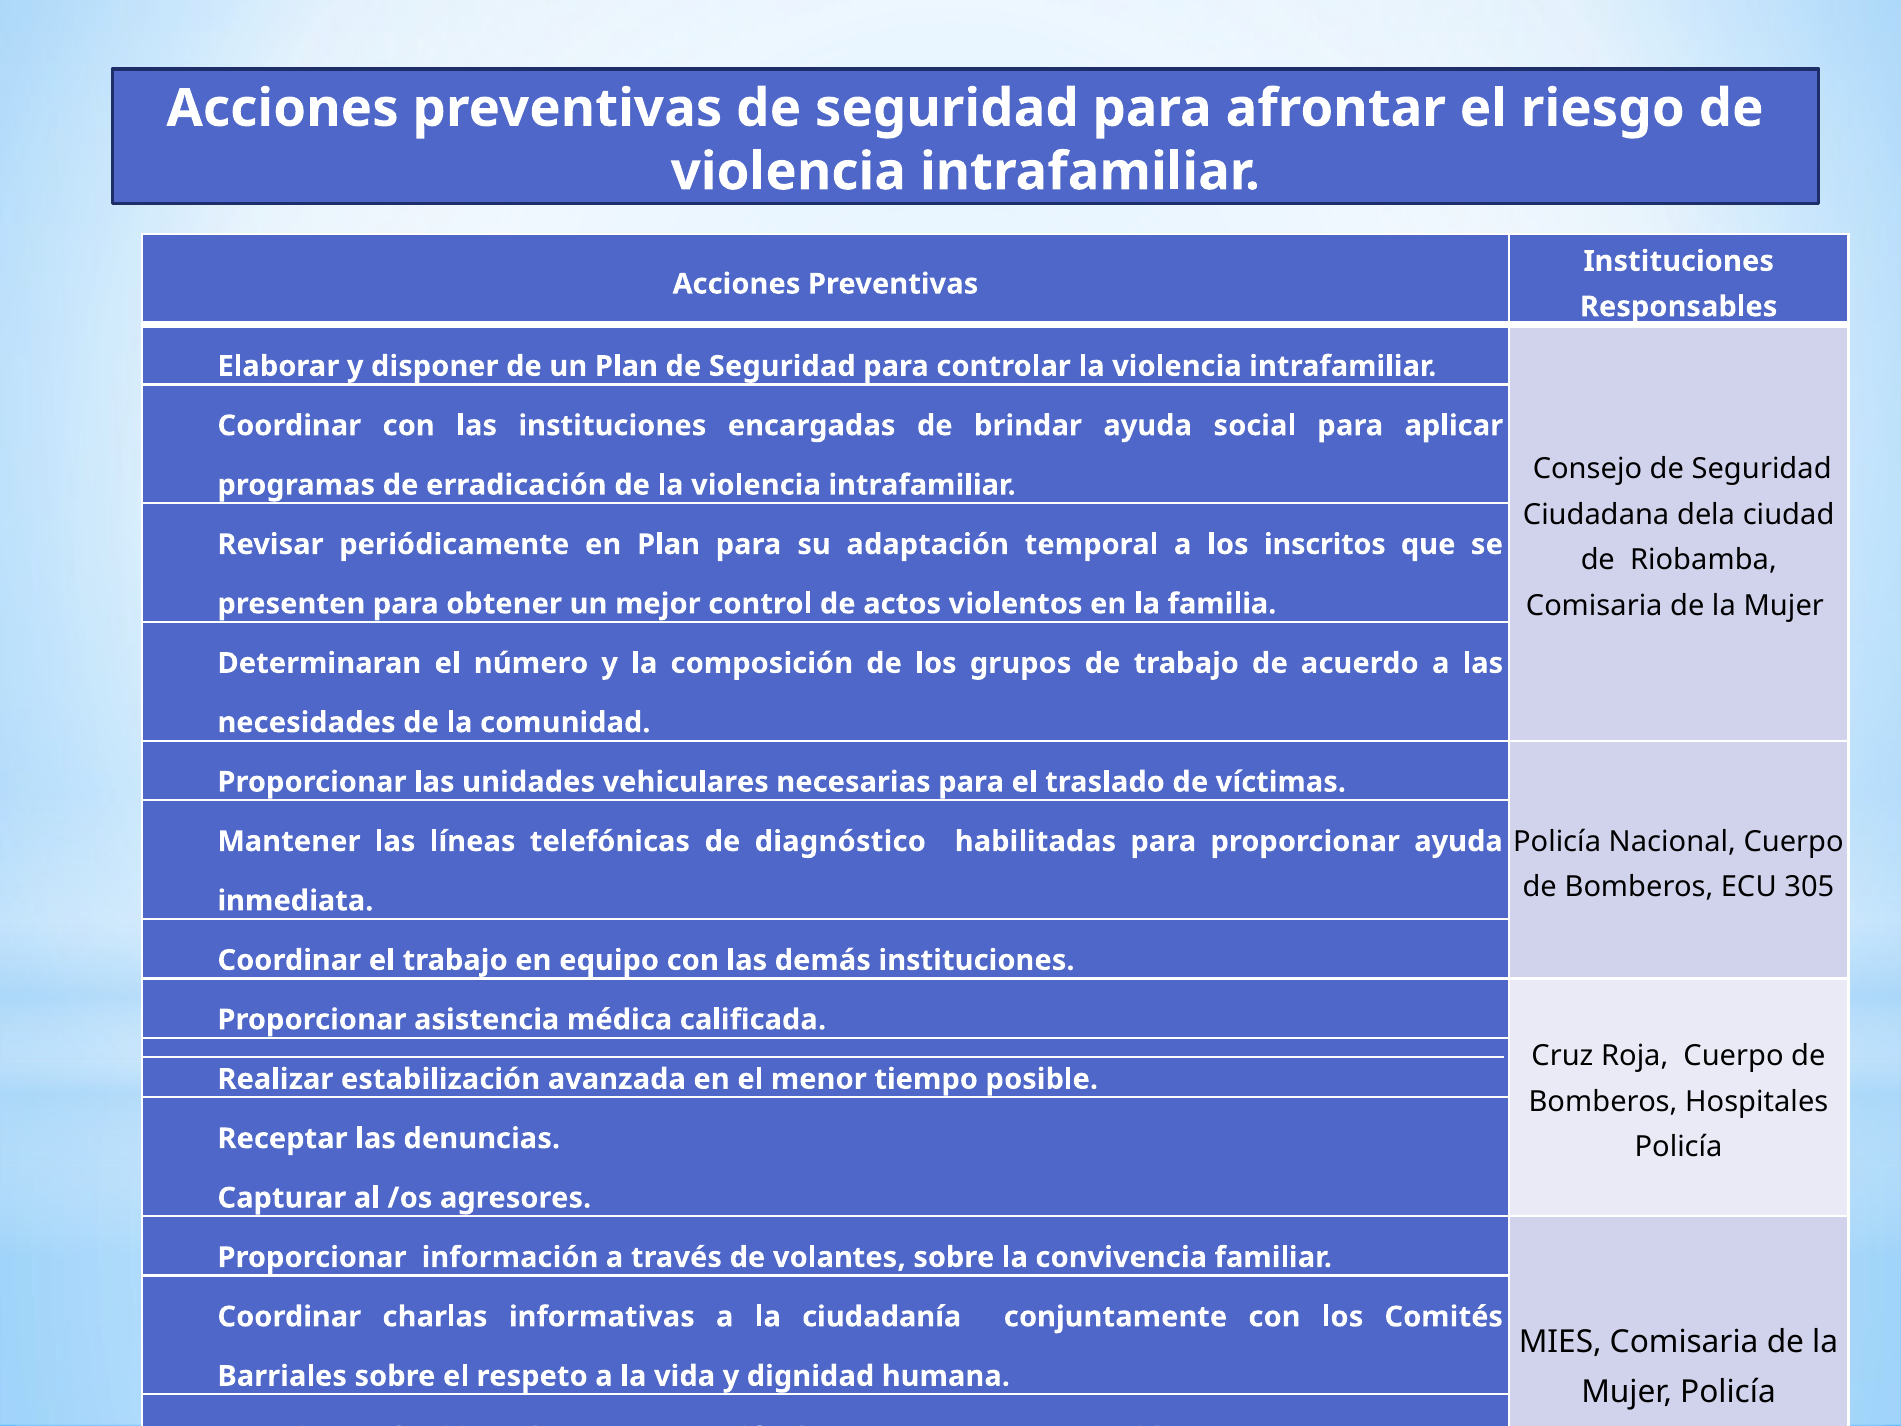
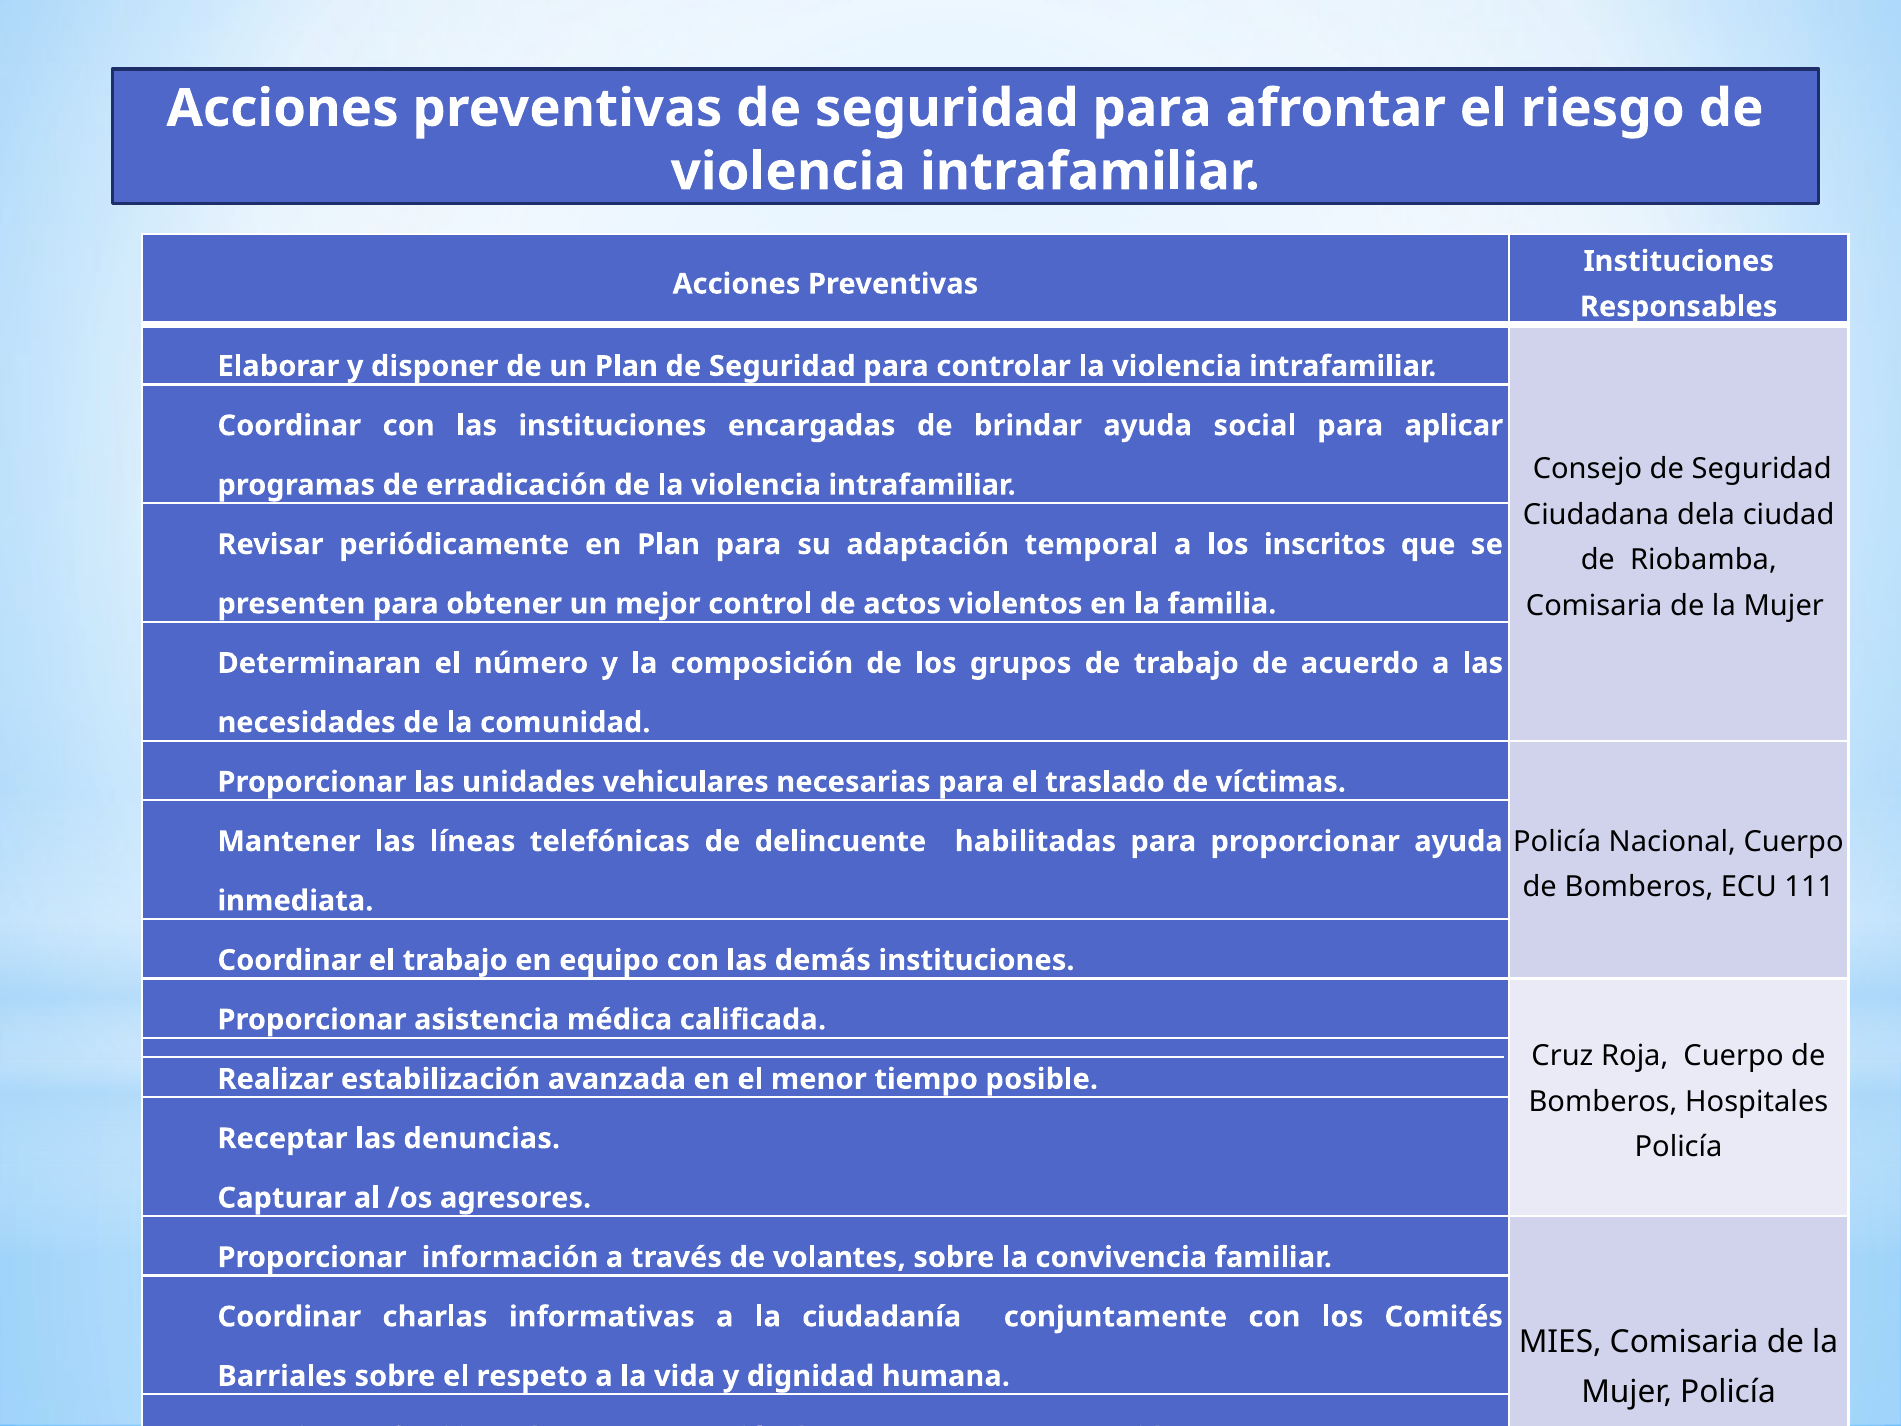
diagnóstico: diagnóstico -> delincuente (840, 841)
305: 305 -> 111 (1809, 887)
